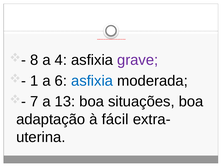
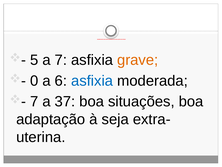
8: 8 -> 5 (34, 60)
a 4: 4 -> 7 (61, 60)
grave colour: purple -> orange (138, 60)
1: 1 -> 0 (34, 81)
13: 13 -> 37 (65, 101)
fácil: fácil -> seja (115, 119)
